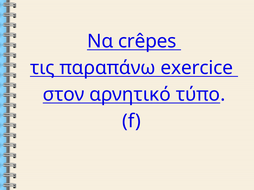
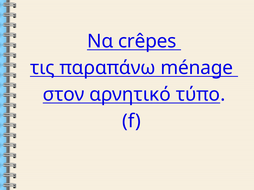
exercice: exercice -> ménage (197, 68)
